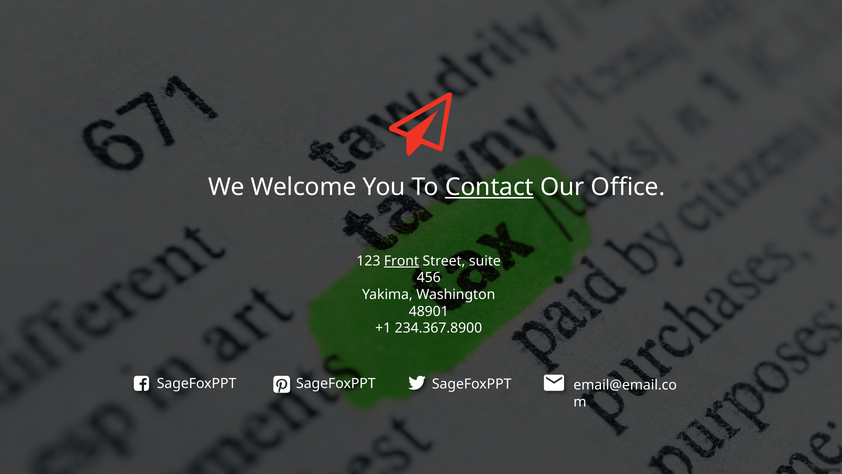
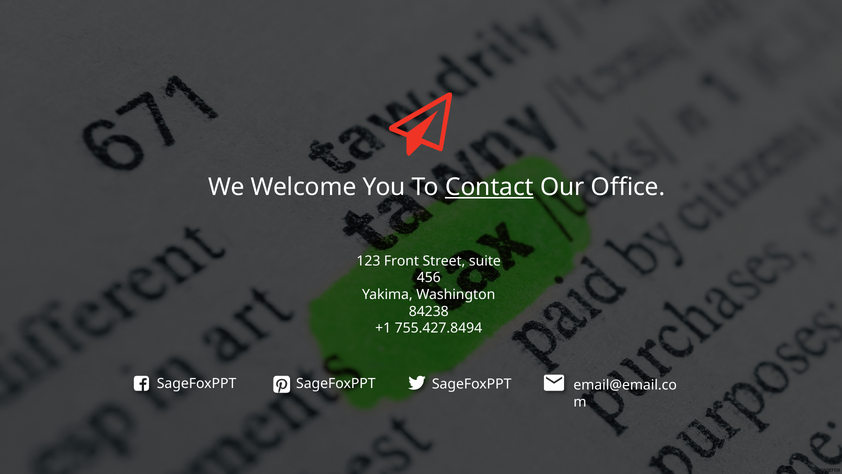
Front underline: present -> none (401, 261)
48901: 48901 -> 84238 (429, 311)
234.367.8900: 234.367.8900 -> 755.427.8494 (438, 328)
